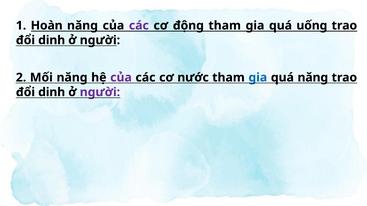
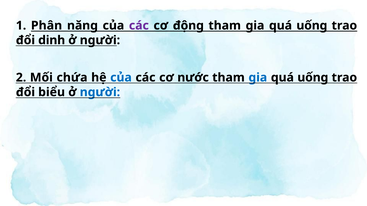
Hoàn: Hoàn -> Phân (47, 26)
Mối năng: năng -> chứa (72, 78)
của colour: purple -> blue (121, 78)
năng: năng -> uống (313, 78)
dinh: dinh -> biểu (52, 92)
người colour: purple -> blue (100, 92)
